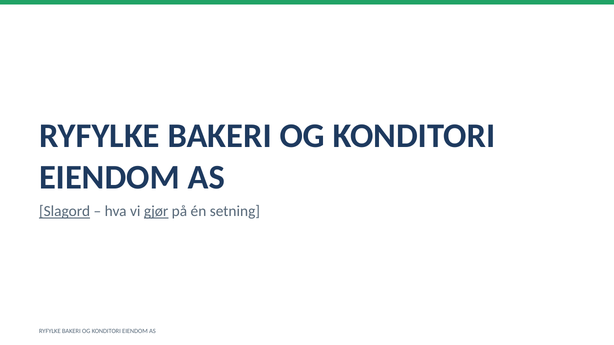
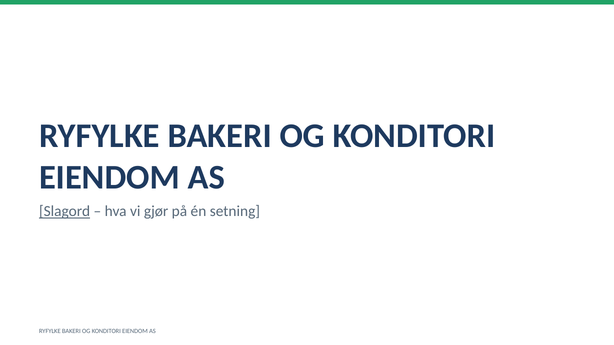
gjør underline: present -> none (156, 211)
